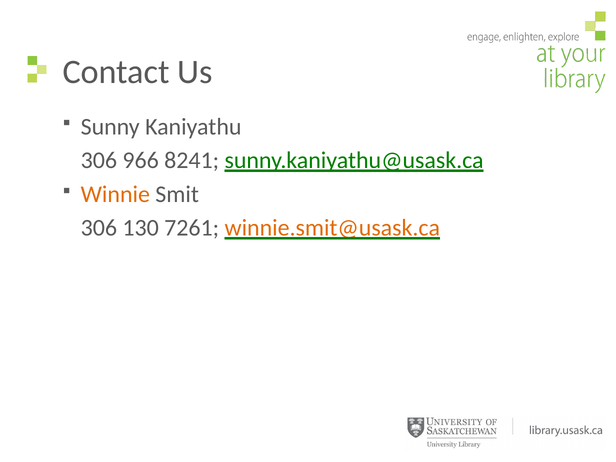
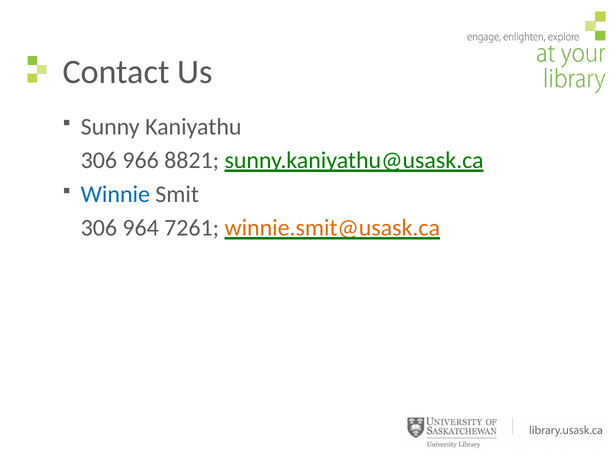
8241: 8241 -> 8821 (192, 160)
Winnie colour: orange -> blue (115, 195)
130: 130 -> 964 (141, 228)
